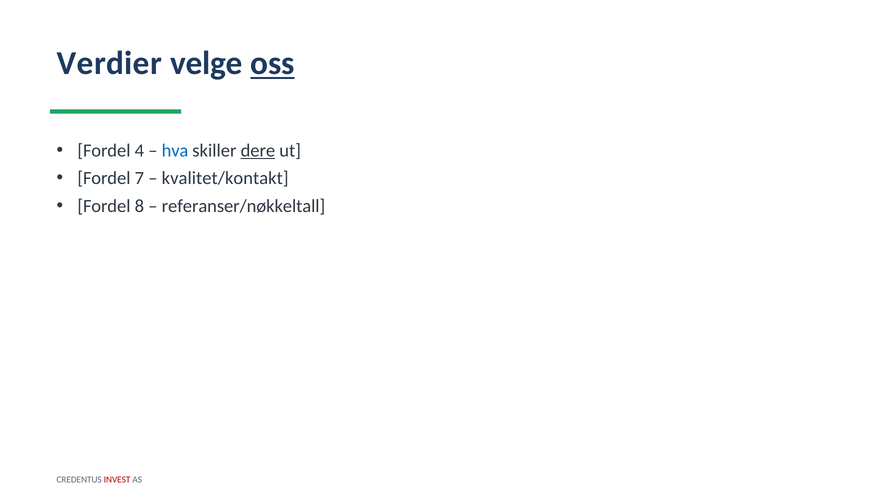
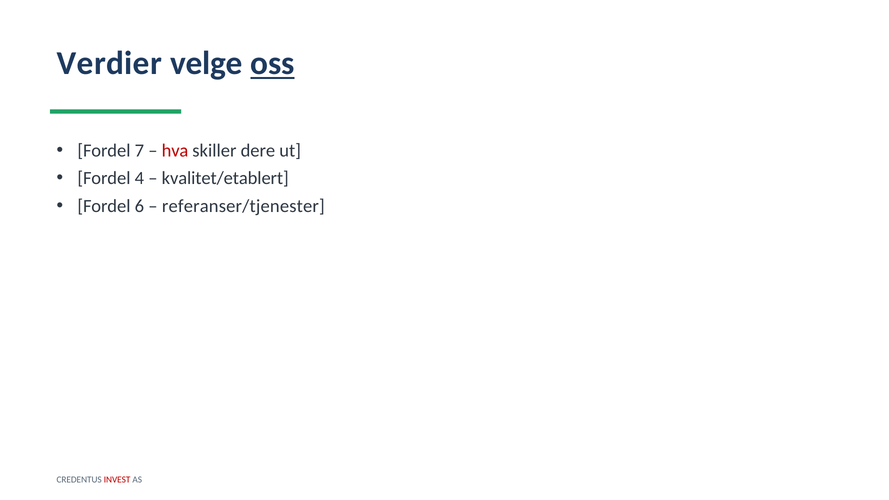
4: 4 -> 7 (139, 151)
hva colour: blue -> red (175, 151)
dere underline: present -> none (258, 151)
7: 7 -> 4 (139, 178)
kvalitet/kontakt: kvalitet/kontakt -> kvalitet/etablert (225, 178)
8: 8 -> 6 (139, 206)
referanser/nøkkeltall: referanser/nøkkeltall -> referanser/tjenester (243, 206)
